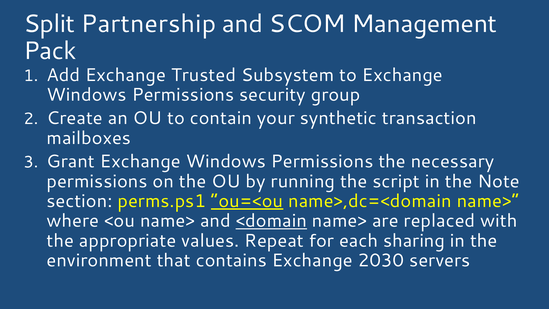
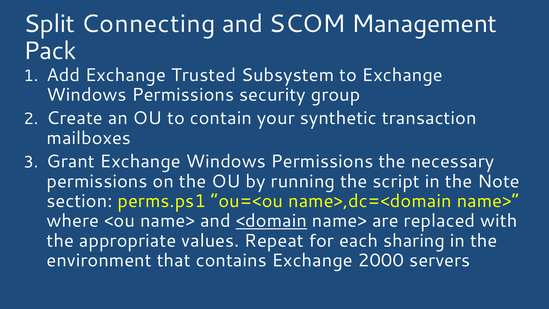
Partnership: Partnership -> Connecting (148, 24)
ou=<ou underline: present -> none (247, 201)
2030: 2030 -> 2000 (381, 260)
